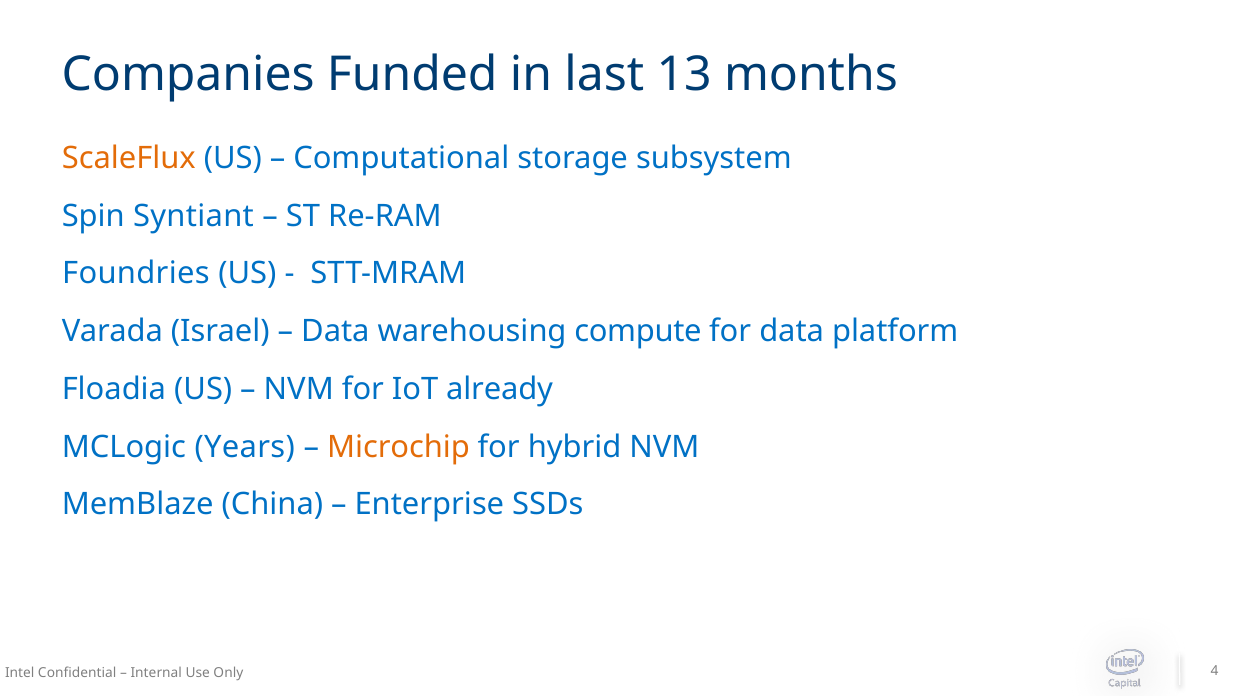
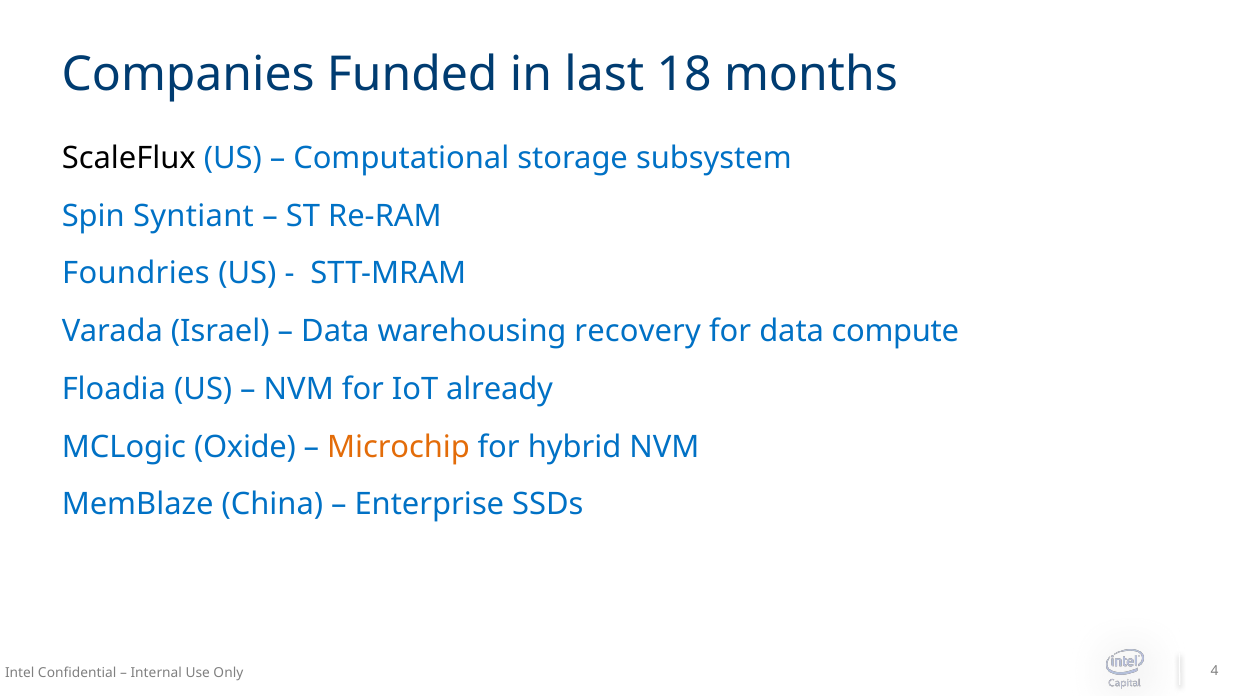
13: 13 -> 18 (684, 74)
ScaleFlux colour: orange -> black (129, 158)
compute: compute -> recovery (638, 331)
platform: platform -> compute (895, 331)
Years: Years -> Oxide (245, 447)
